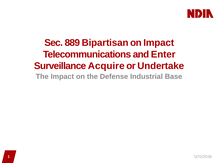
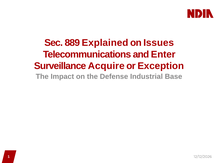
Bipartisan: Bipartisan -> Explained (105, 43)
on Impact: Impact -> Issues (159, 43)
Undertake: Undertake -> Exception (161, 66)
